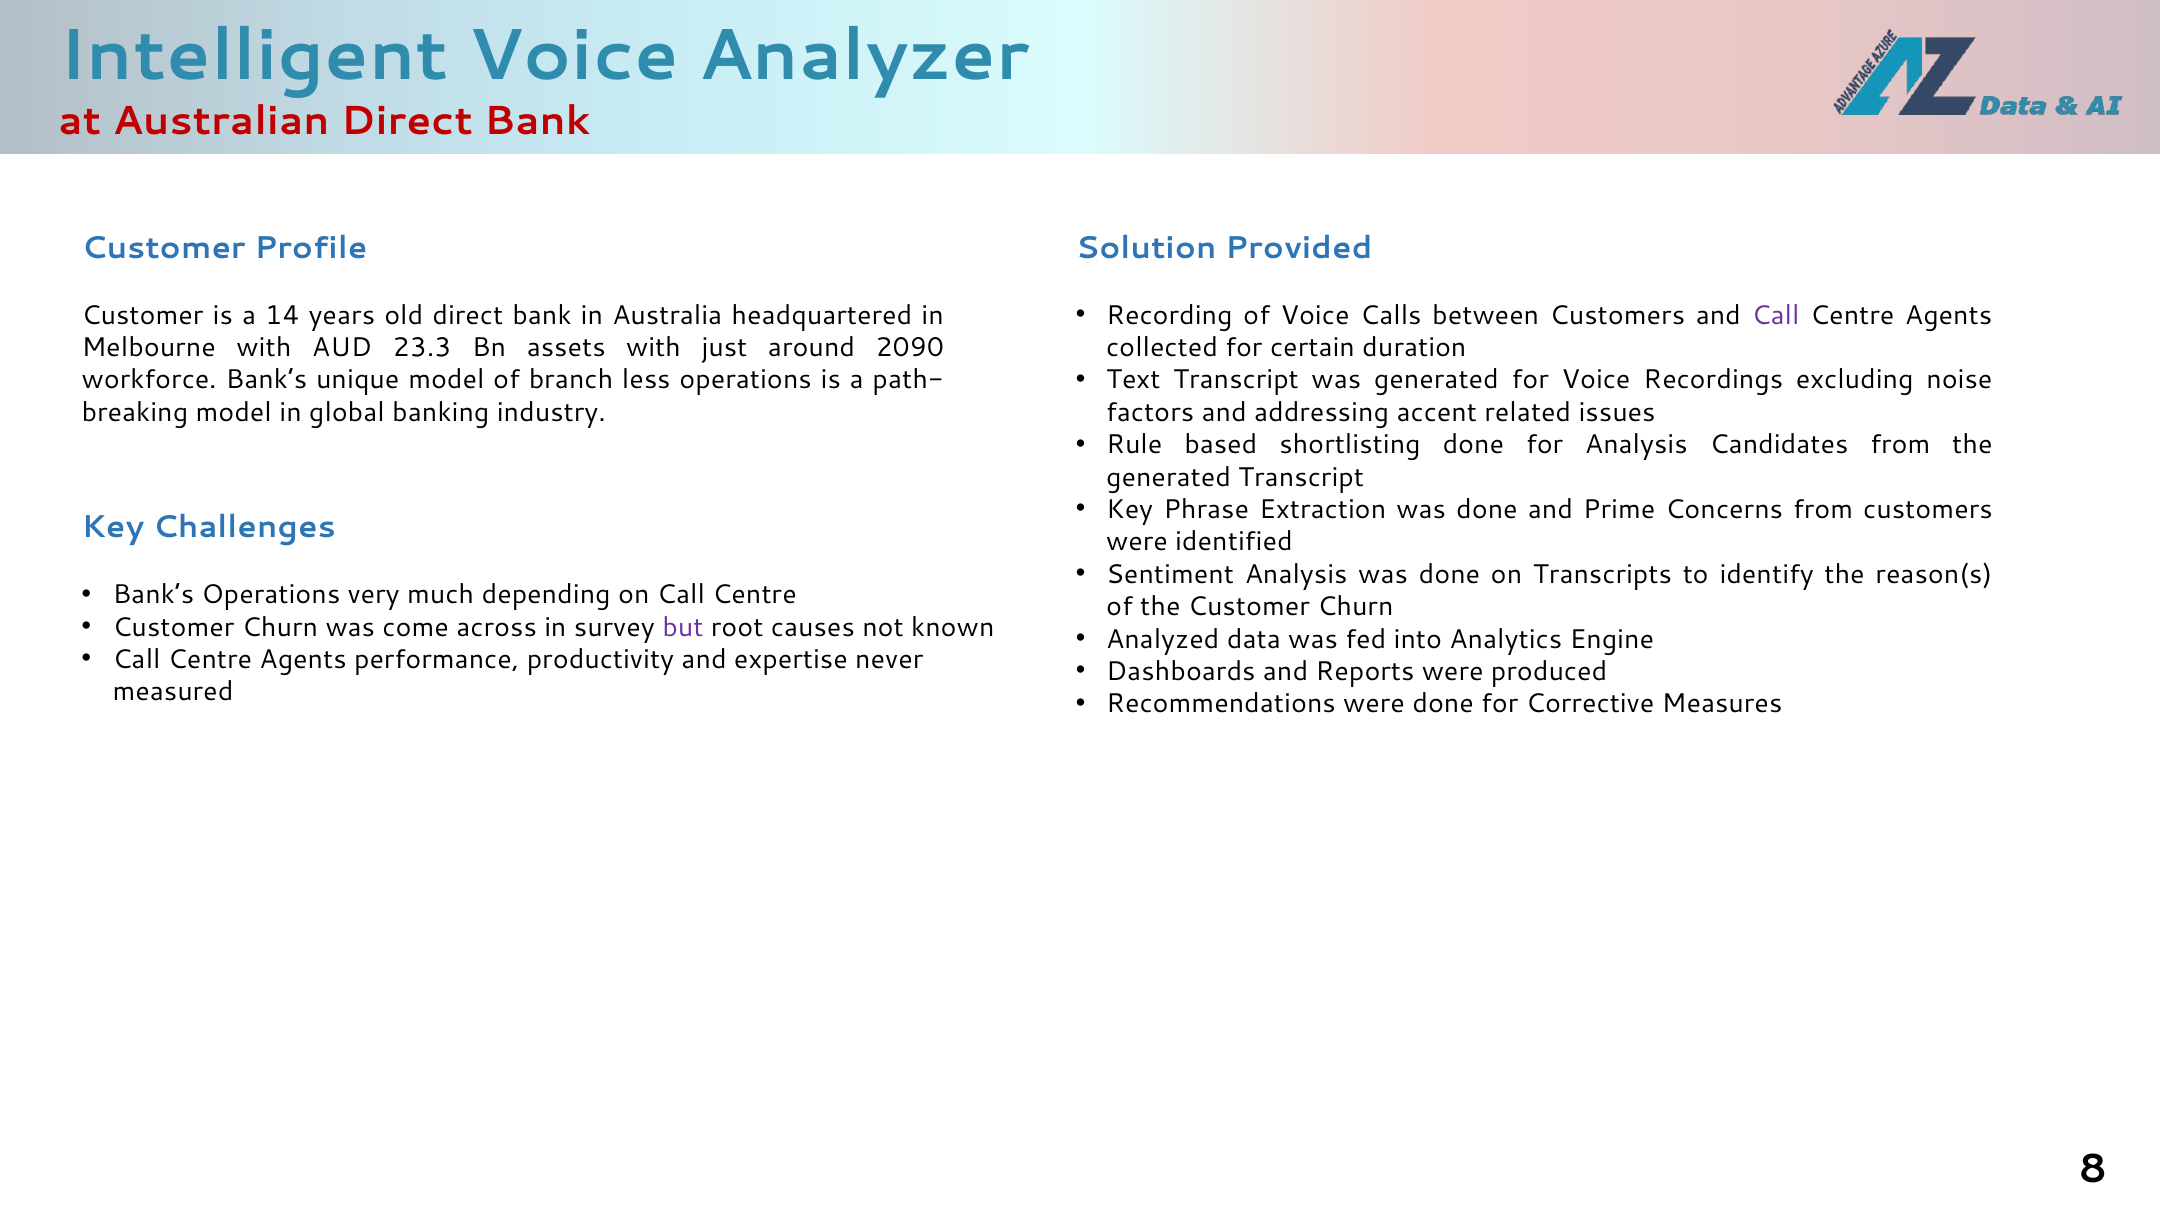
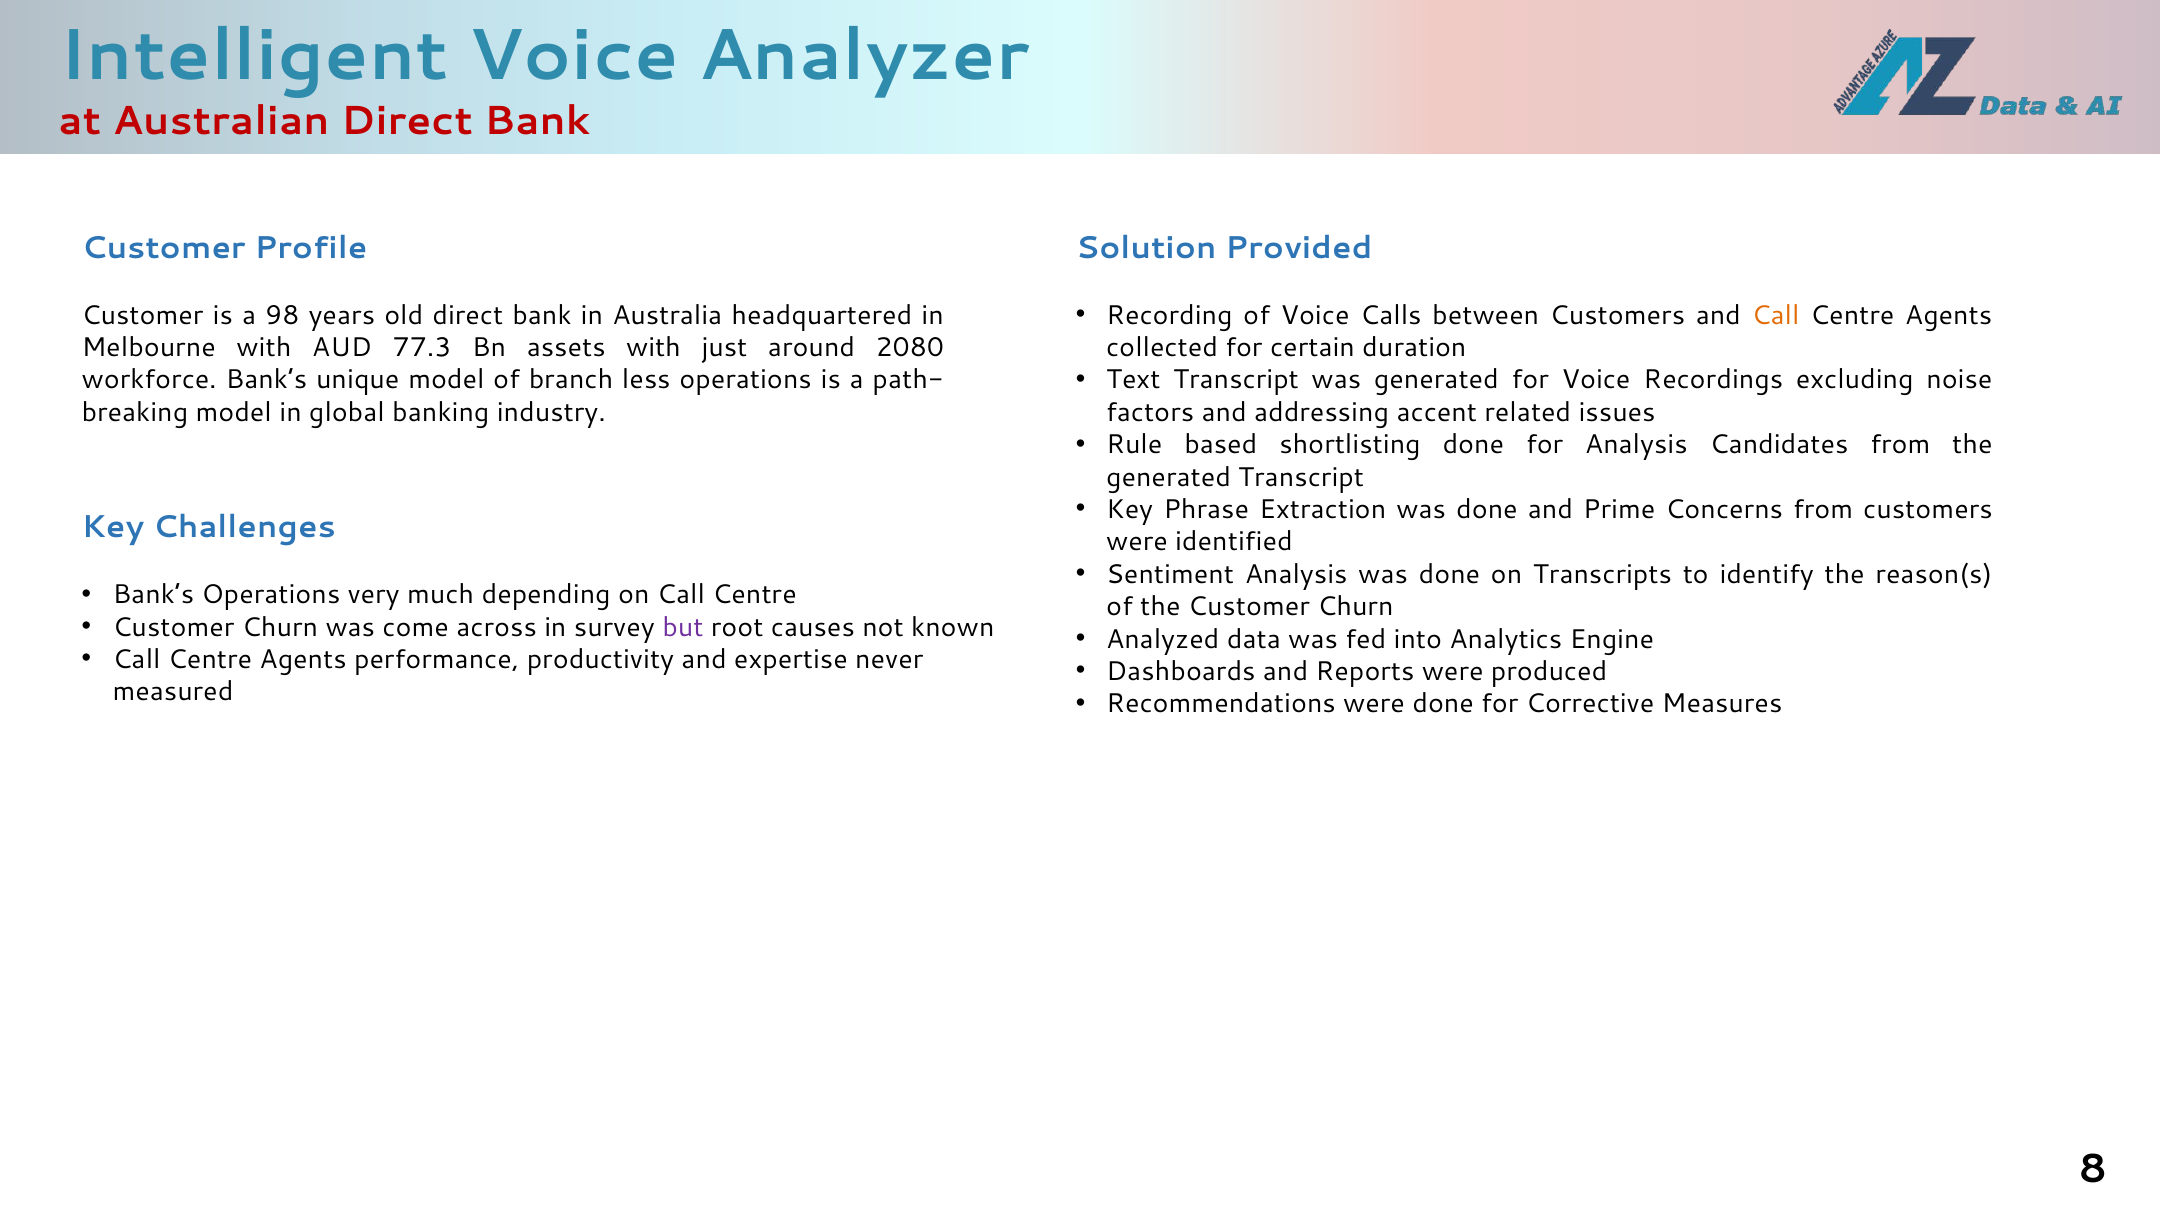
Call colour: purple -> orange (1776, 315)
14: 14 -> 98 (282, 315)
23.3: 23.3 -> 77.3 (422, 347)
2090: 2090 -> 2080 (910, 347)
